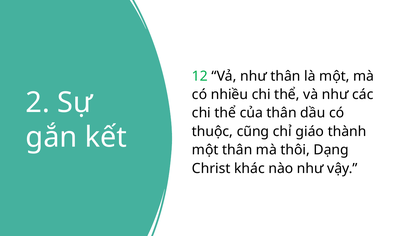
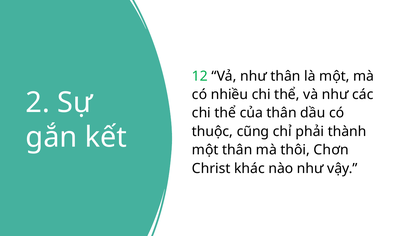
giáo: giáo -> phải (310, 131)
Dạng: Dạng -> Chơn (331, 150)
